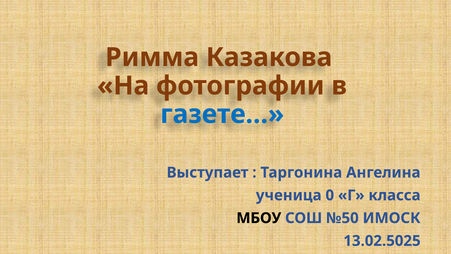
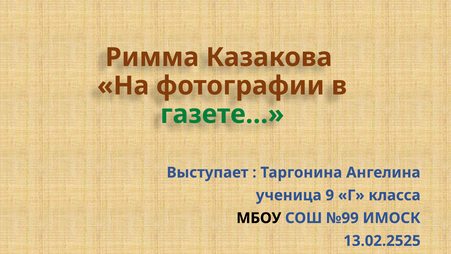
газете… colour: blue -> green (222, 114)
0: 0 -> 9 (330, 195)
№50: №50 -> №99 (342, 218)
13.02.5025: 13.02.5025 -> 13.02.2525 (382, 241)
